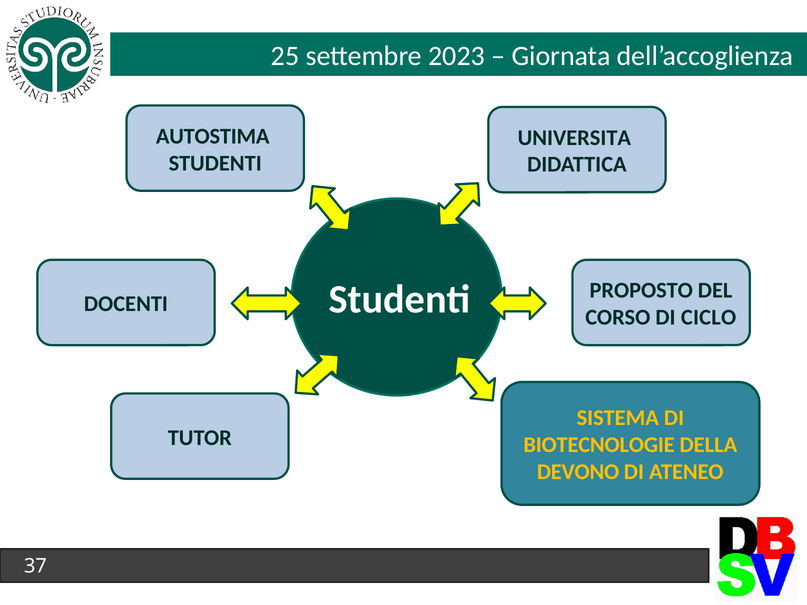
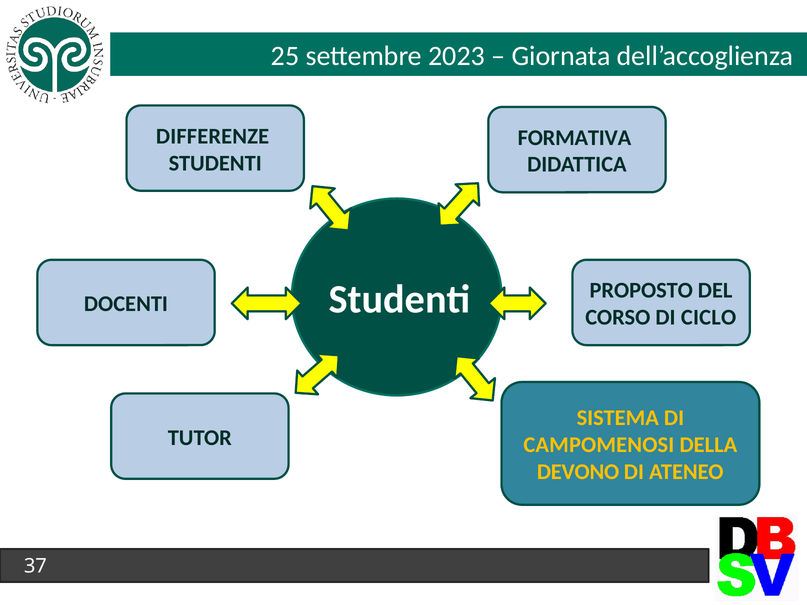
AUTOSTIMA: AUTOSTIMA -> DIFFERENZE (213, 136)
UNIVERSITA: UNIVERSITA -> FORMATIVA (574, 138)
BIOTECNOLOGIE: BIOTECNOLOGIE -> CAMPOMENOSI (599, 445)
